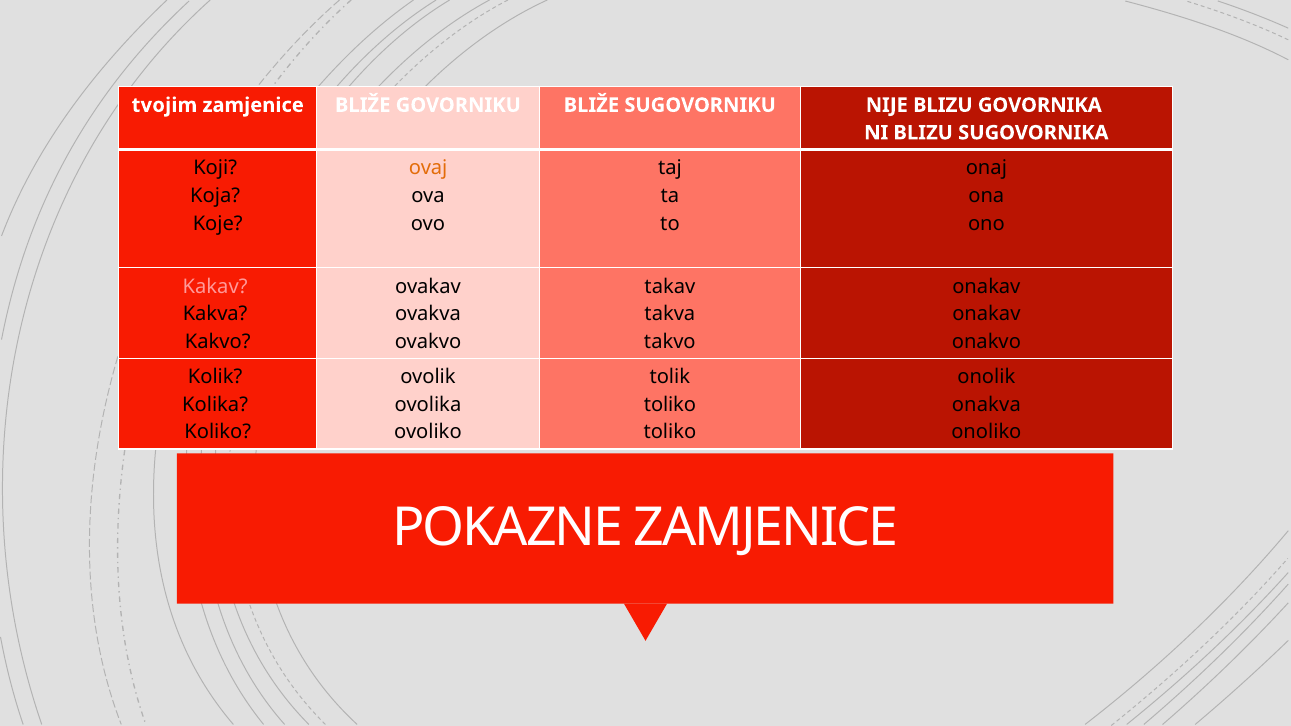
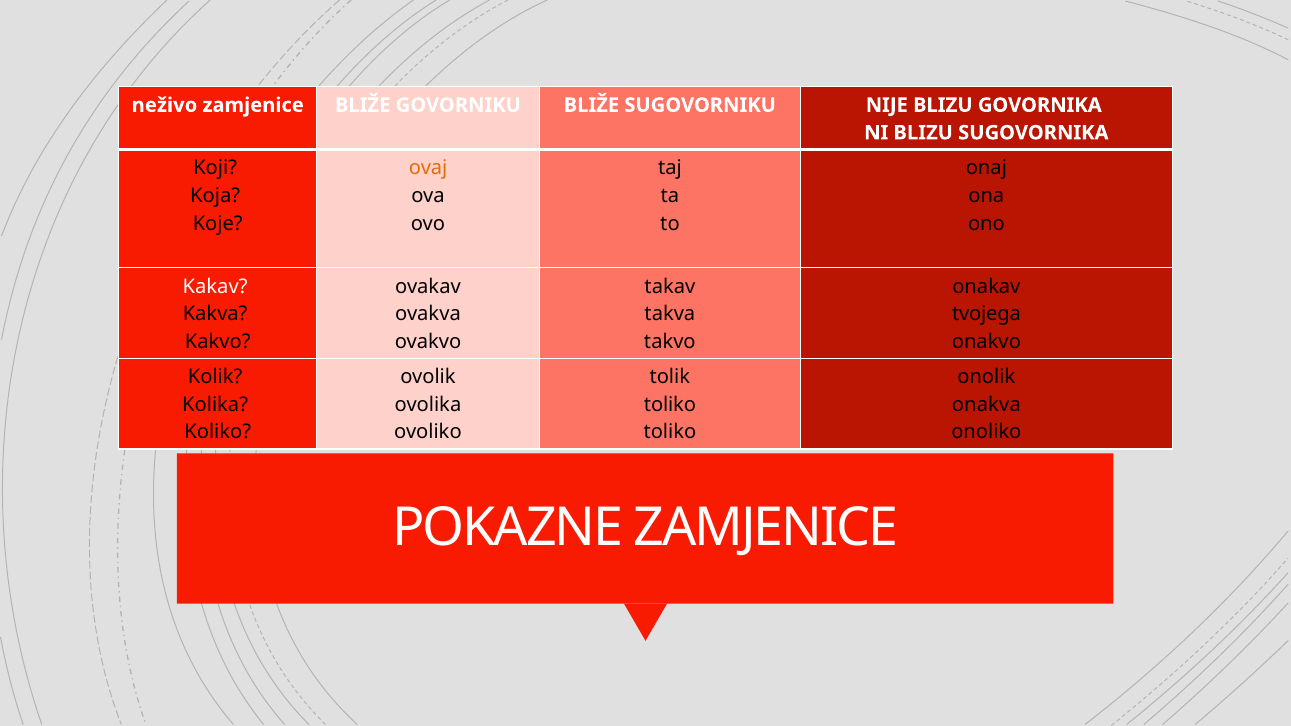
tvojim: tvojim -> neživo (164, 105)
Kakav colour: pink -> white (215, 287)
onakav: onakav -> tvojega (987, 314)
